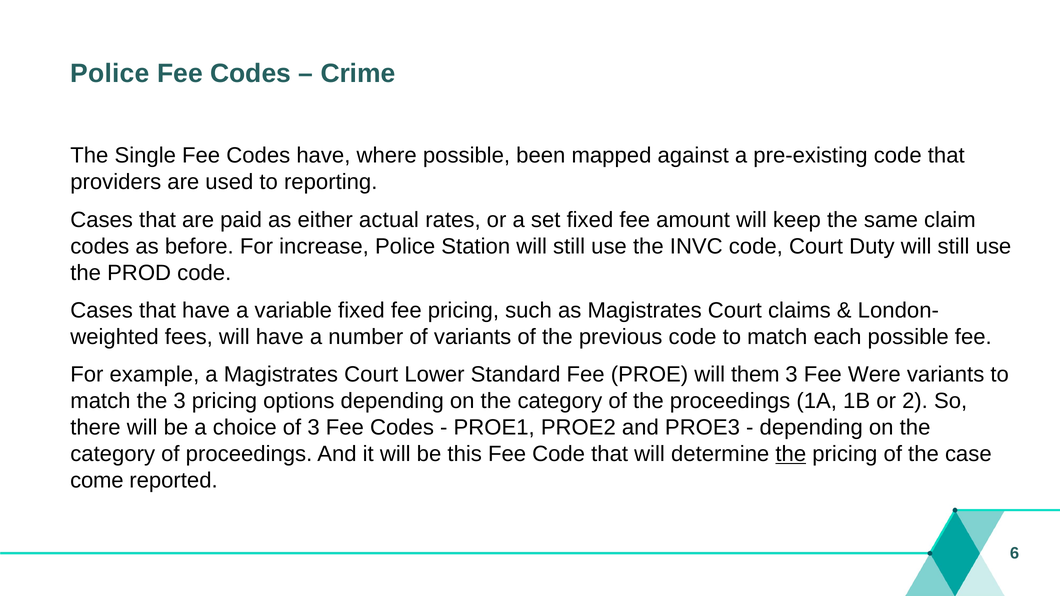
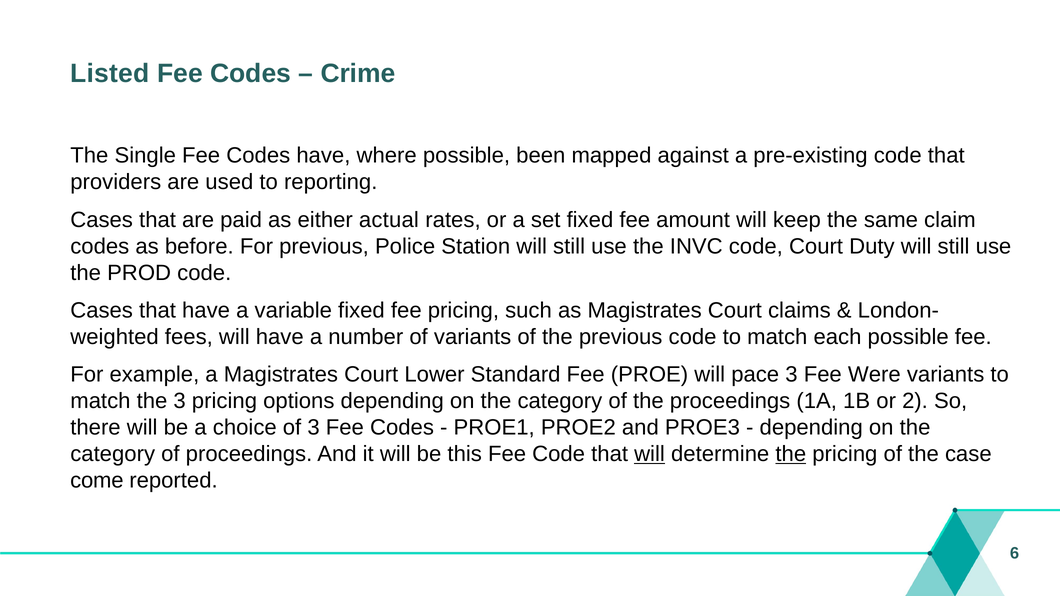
Police: Police -> Listed (110, 73)
For increase: increase -> previous (324, 246)
them: them -> pace (755, 375)
will underline: none -> present (649, 454)
